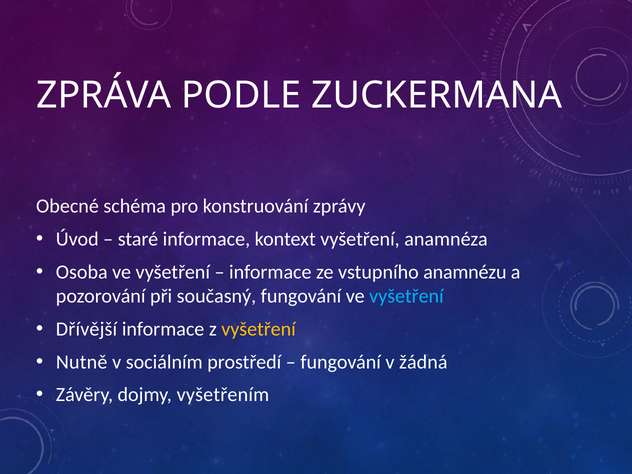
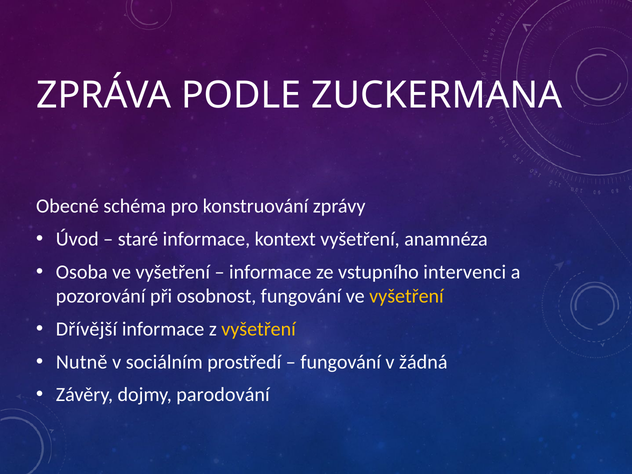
anamnézu: anamnézu -> intervenci (465, 272)
současný: současný -> osobnost (217, 296)
vyšetření colour: light blue -> yellow (406, 296)
vyšetřením: vyšetřením -> parodování (223, 395)
